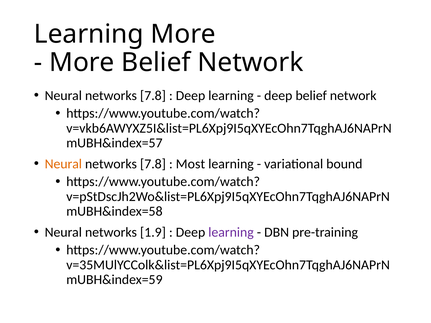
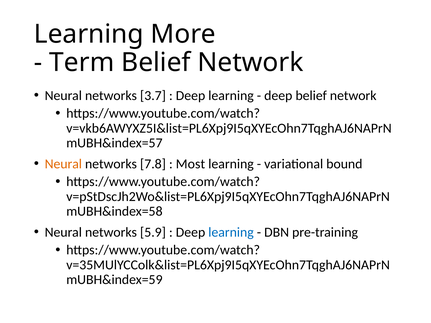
More: More -> Term (82, 63)
7.8: 7.8 -> 3.7 (153, 96)
1.9: 1.9 -> 5.9 (153, 232)
learning colour: purple -> blue (231, 232)
